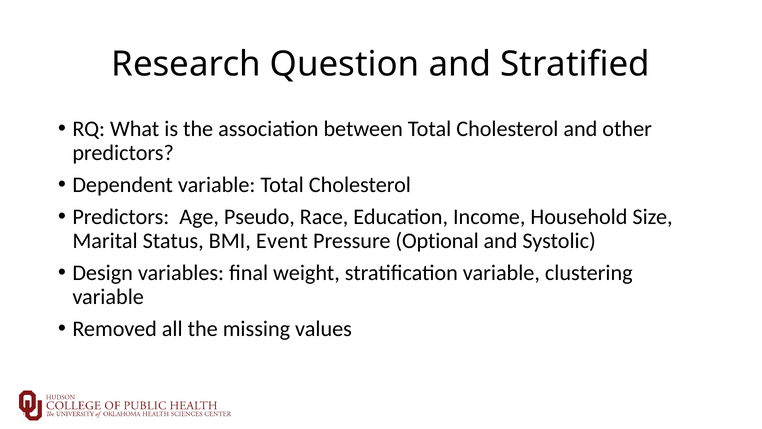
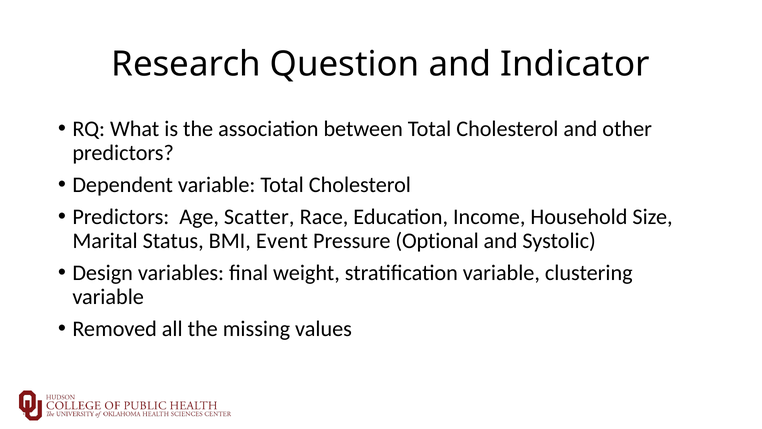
Stratified: Stratified -> Indicator (575, 64)
Pseudo: Pseudo -> Scatter (259, 217)
